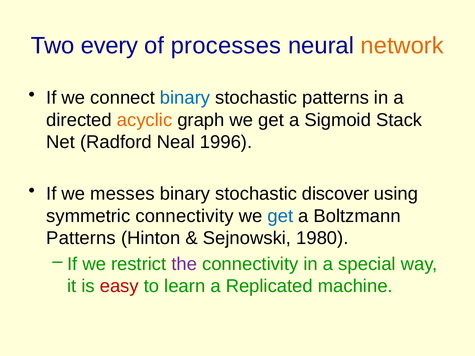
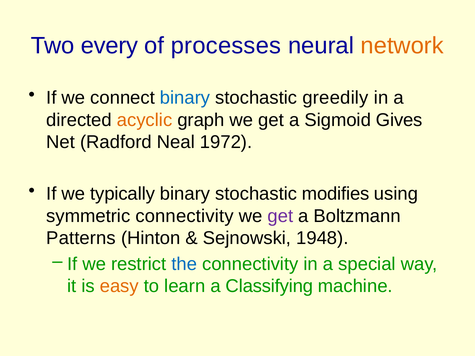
stochastic patterns: patterns -> greedily (336, 98)
Stack: Stack -> Gives (399, 120)
1996: 1996 -> 1972 (226, 142)
messes: messes -> typically (123, 194)
discover: discover -> modifies (336, 194)
get colour: blue -> purple (280, 216)
1980: 1980 -> 1948 (322, 238)
the colour: purple -> blue (184, 264)
easy colour: red -> orange (119, 286)
Replicated: Replicated -> Classifying (269, 286)
